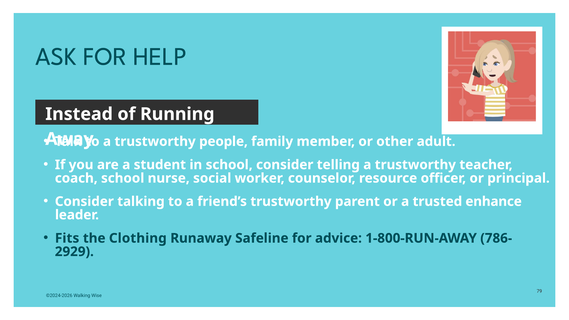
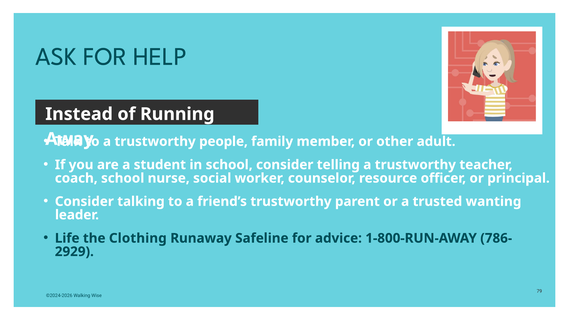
enhance: enhance -> wanting (494, 202)
Fits: Fits -> Life (67, 238)
